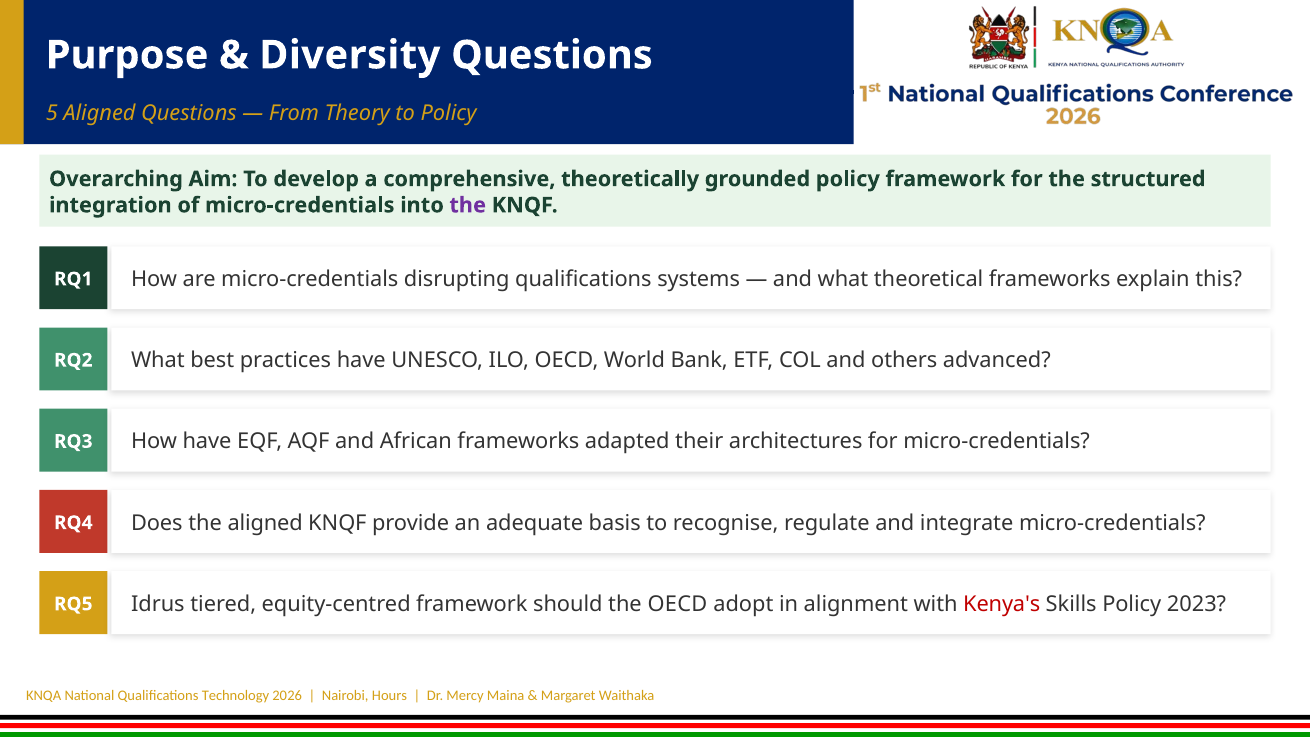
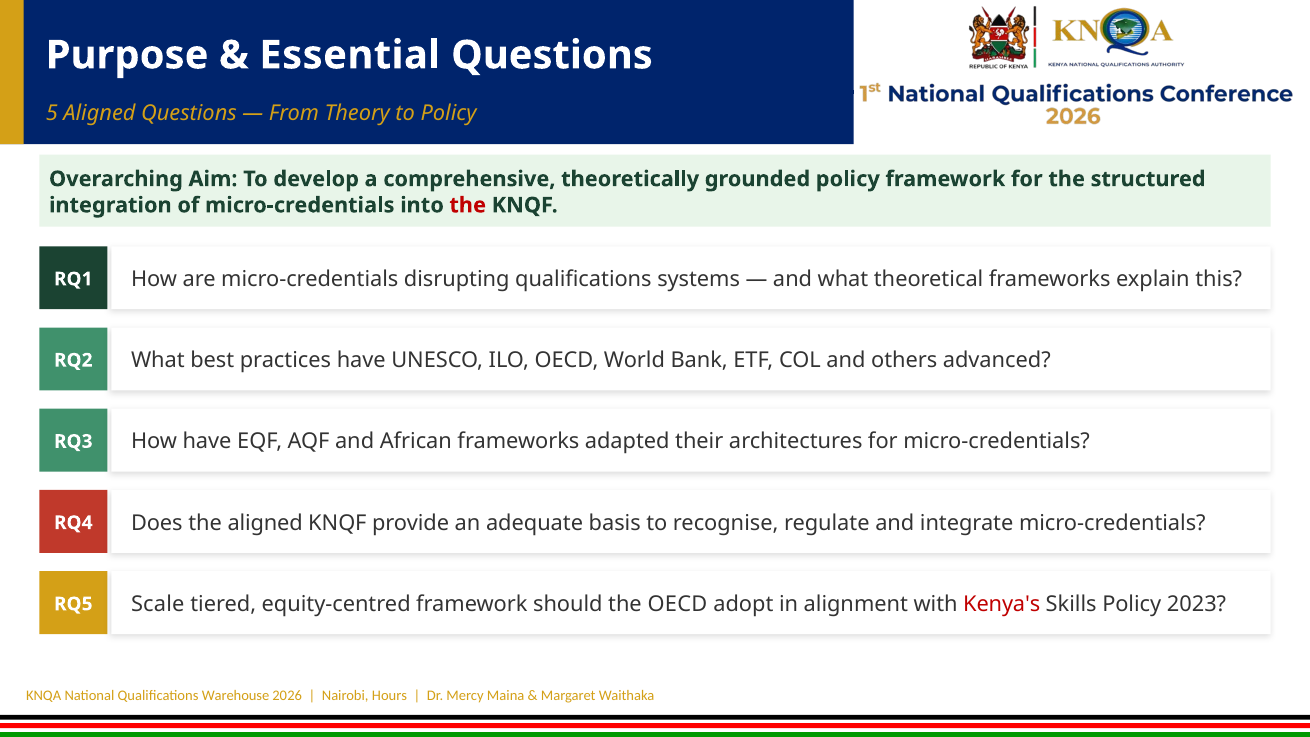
Diversity: Diversity -> Essential (350, 55)
the colour: purple -> red (468, 205)
Idrus: Idrus -> Scale (158, 604)
Technology: Technology -> Warehouse (236, 696)
